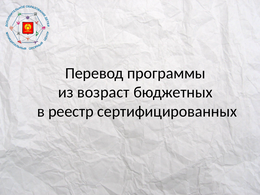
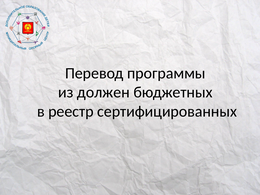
возраст: возраст -> должен (103, 92)
